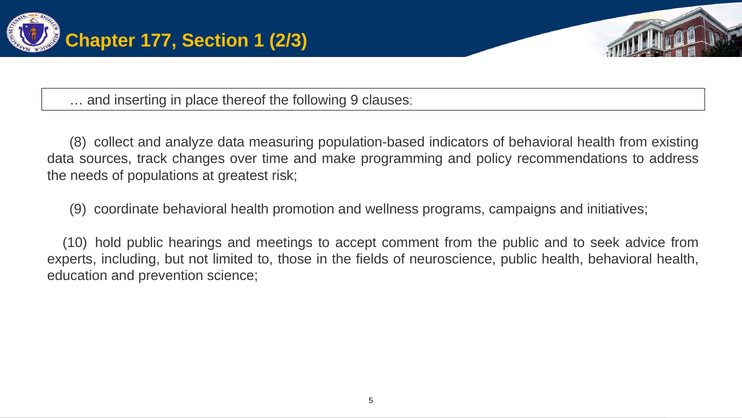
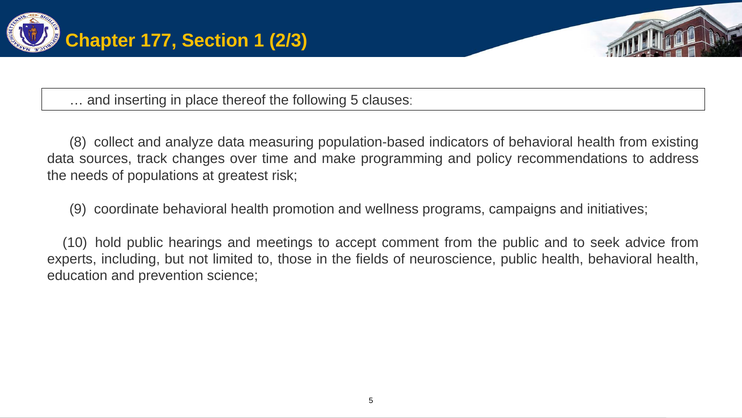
following 9: 9 -> 5 (354, 100)
